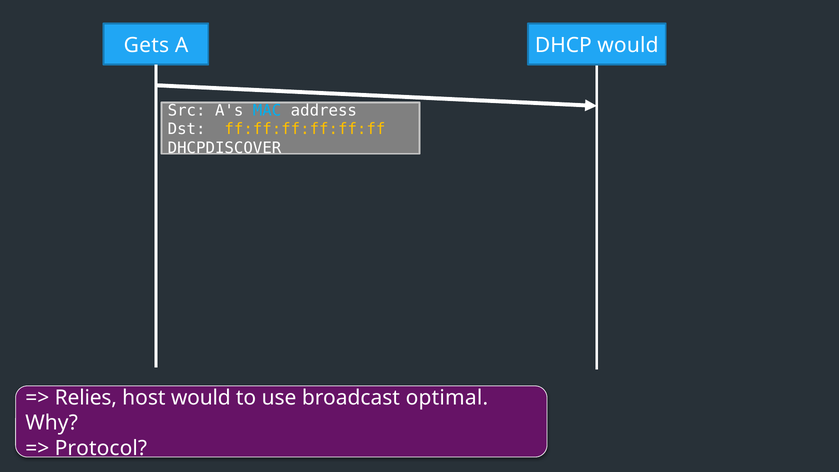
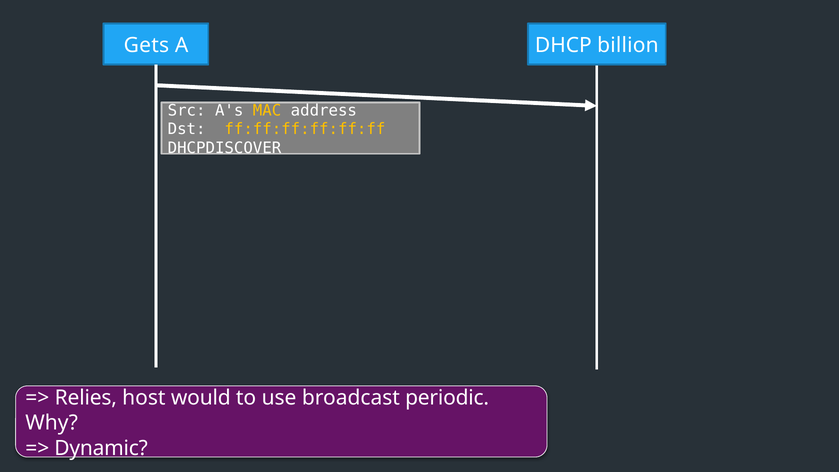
DHCP would: would -> billion (628, 45)
MAC colour: light blue -> yellow (267, 110)
optimal: optimal -> periodic (447, 398)
Protocol: Protocol -> Dynamic (101, 448)
